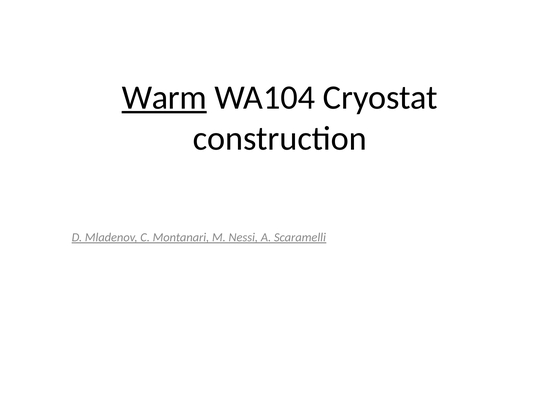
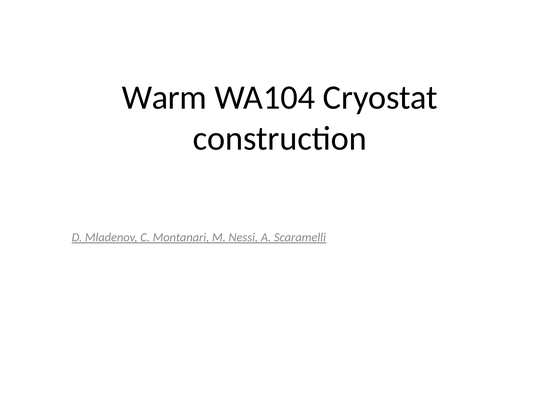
Warm underline: present -> none (164, 97)
